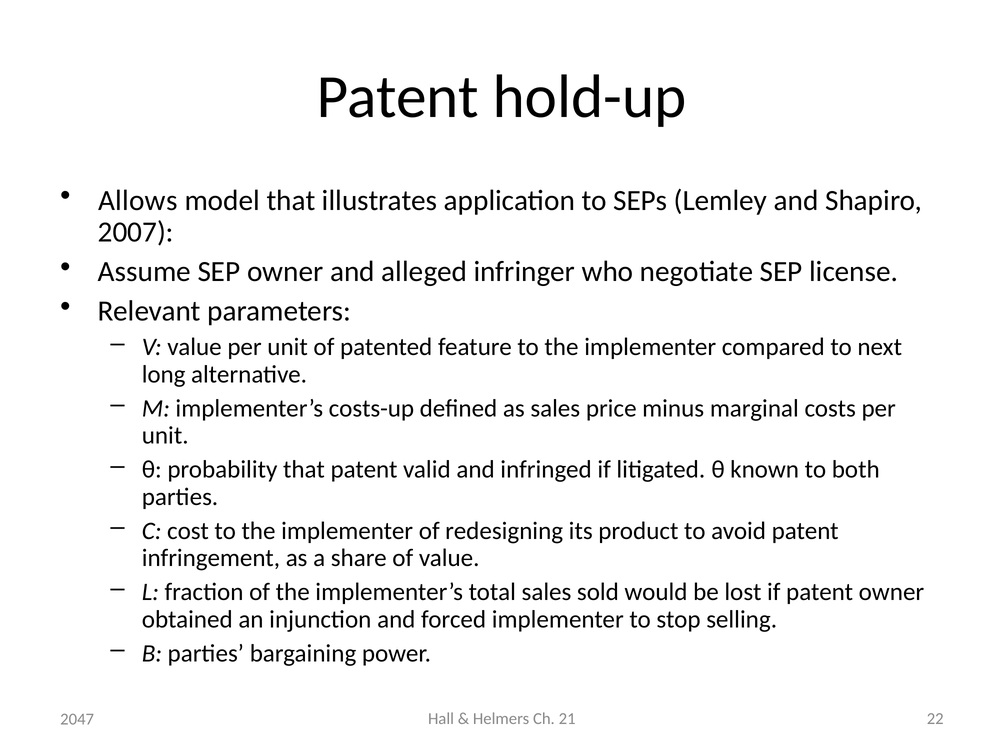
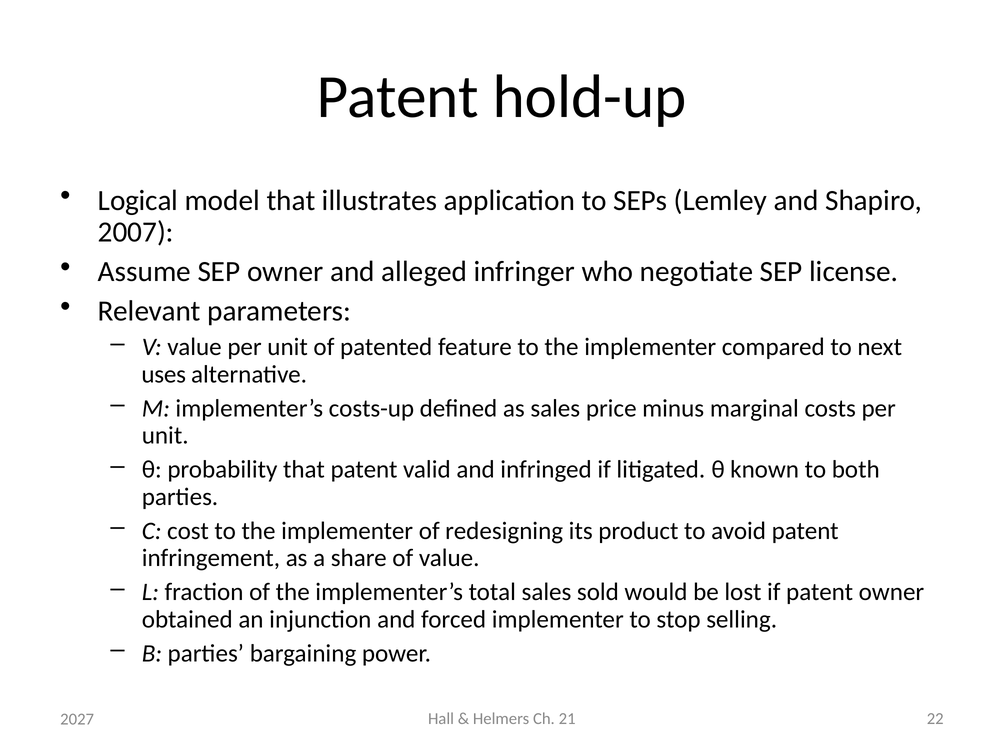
Allows: Allows -> Logical (138, 200)
long: long -> uses (164, 374)
2047: 2047 -> 2027 (77, 719)
